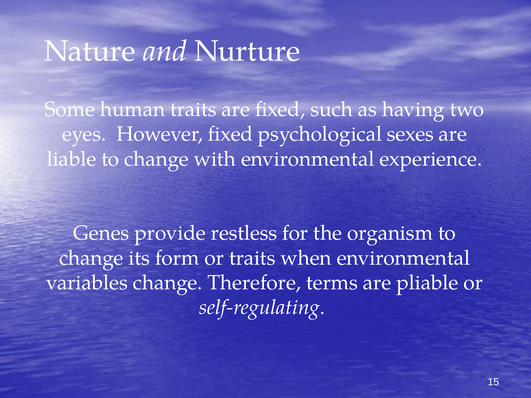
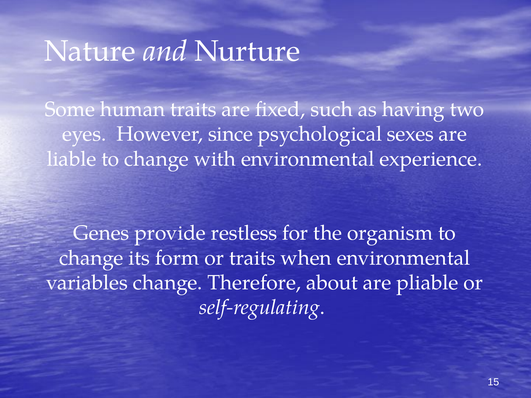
However fixed: fixed -> since (231, 134)
terms: terms -> about (332, 283)
